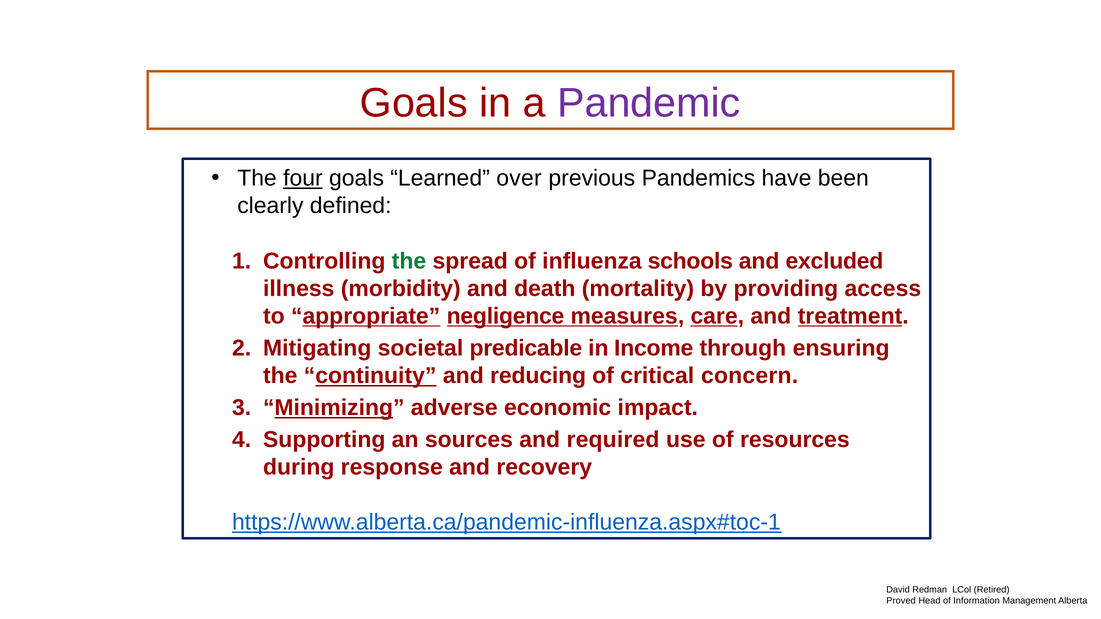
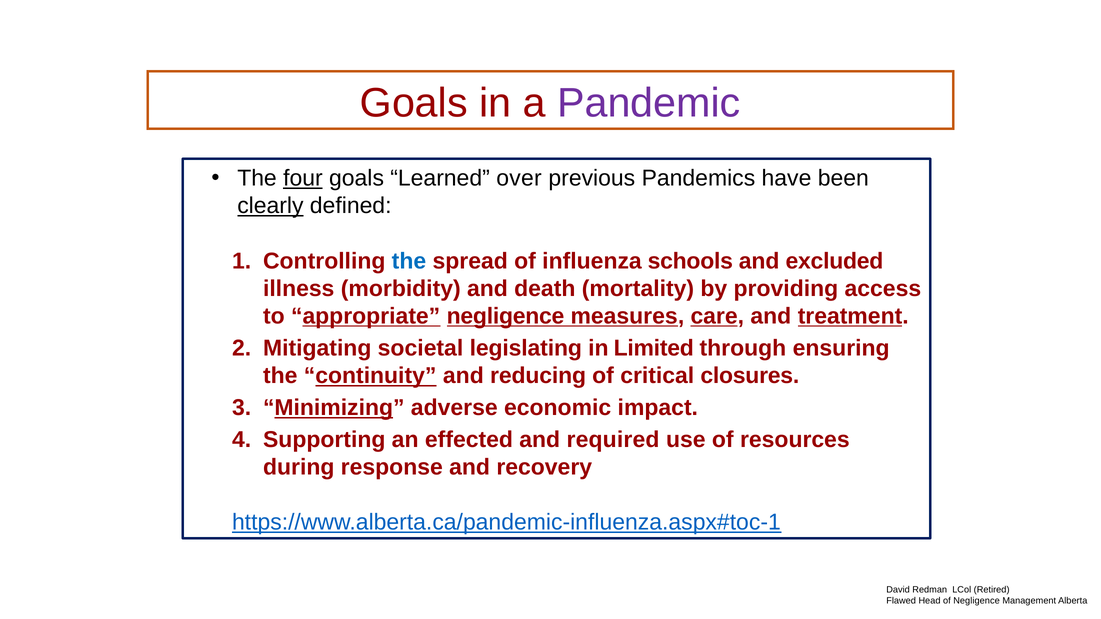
clearly underline: none -> present (270, 206)
the colour: green -> blue (409, 261)
predicable: predicable -> legislating (526, 348)
Income: Income -> Limited (654, 348)
concern: concern -> closures (750, 376)
sources: sources -> effected (469, 440)
Proved: Proved -> Flawed (901, 601)
of Information: Information -> Negligence (977, 601)
